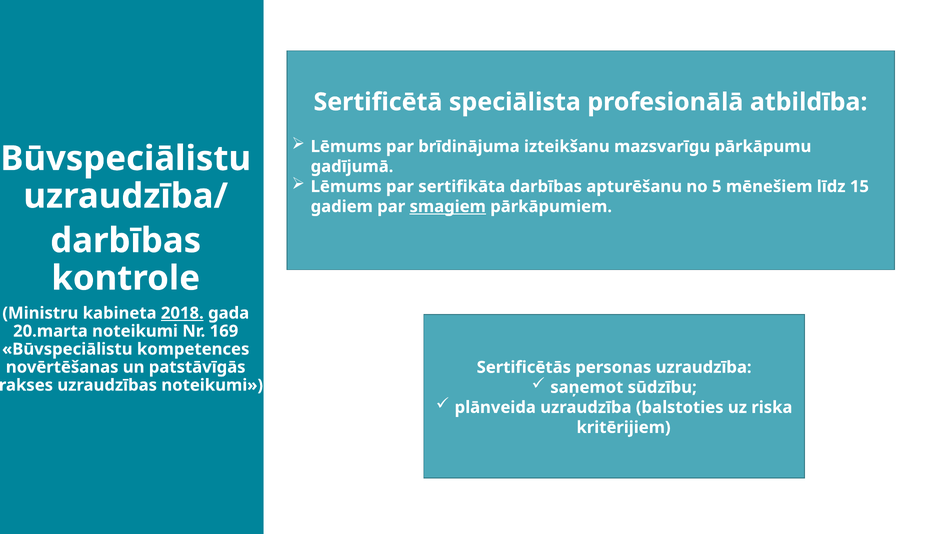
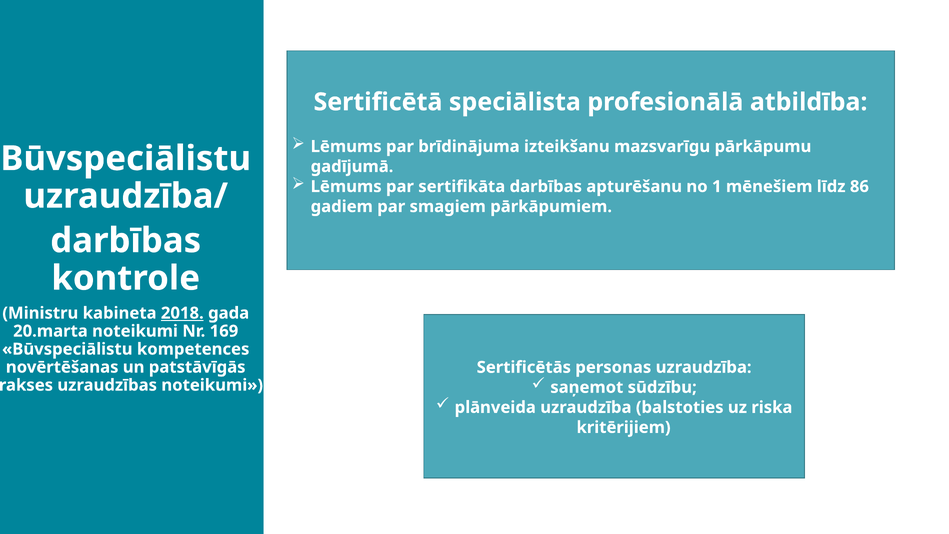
5: 5 -> 1 (717, 186)
15: 15 -> 86 (859, 186)
smagiem underline: present -> none (448, 207)
